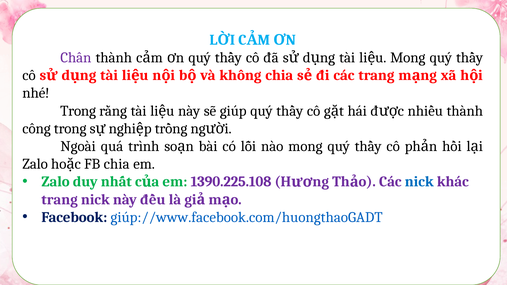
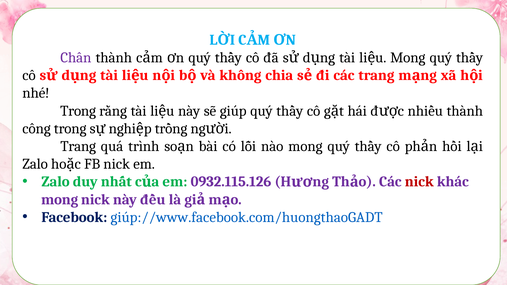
Ngoài: Ngoài -> Trang (78, 146)
FB chia: chia -> nick (117, 164)
1390.225.108: 1390.225.108 -> 0932.115.126 (231, 182)
nick colour: blue -> red (419, 182)
trang: trang -> mong (60, 200)
